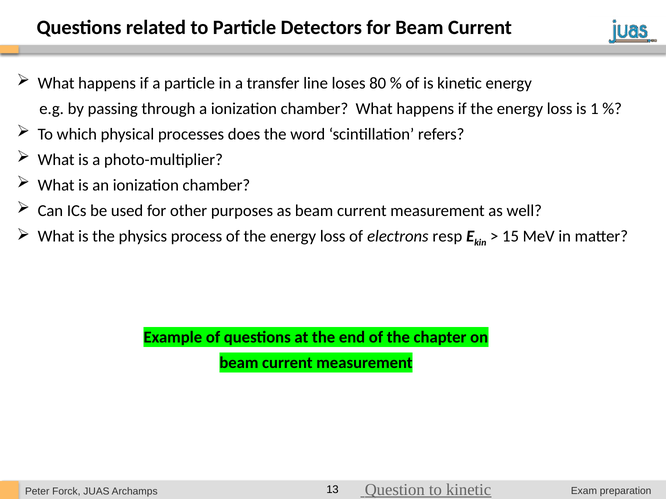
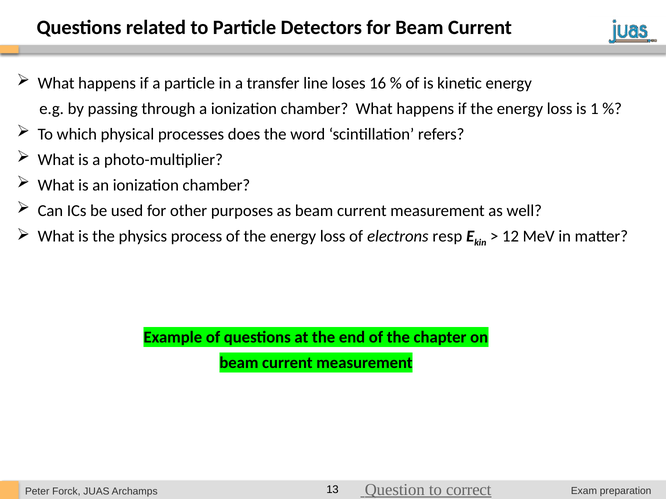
80: 80 -> 16 (378, 83)
15: 15 -> 12 (511, 236)
to kinetic: kinetic -> correct (469, 490)
